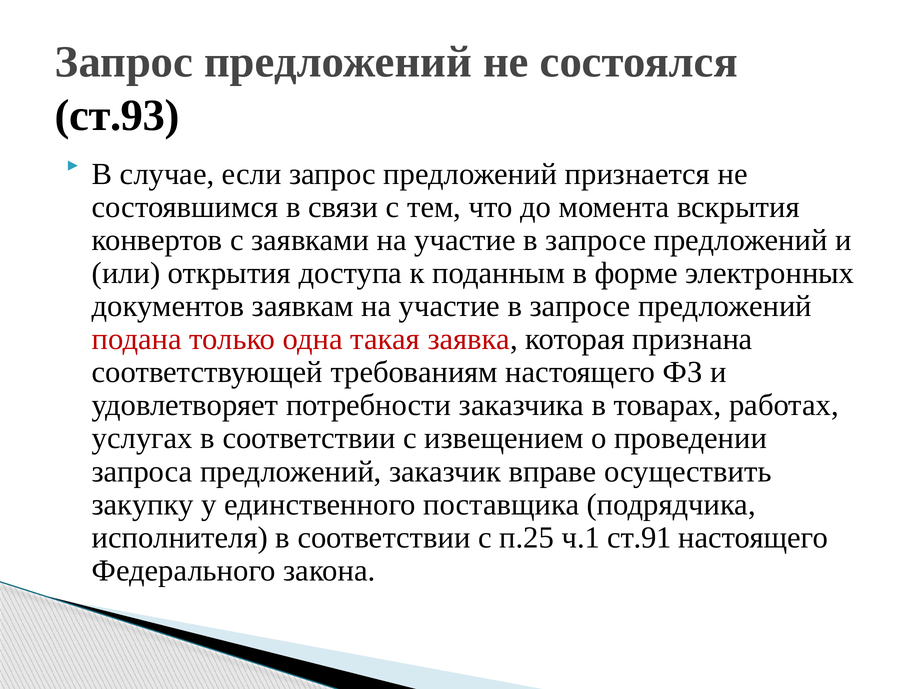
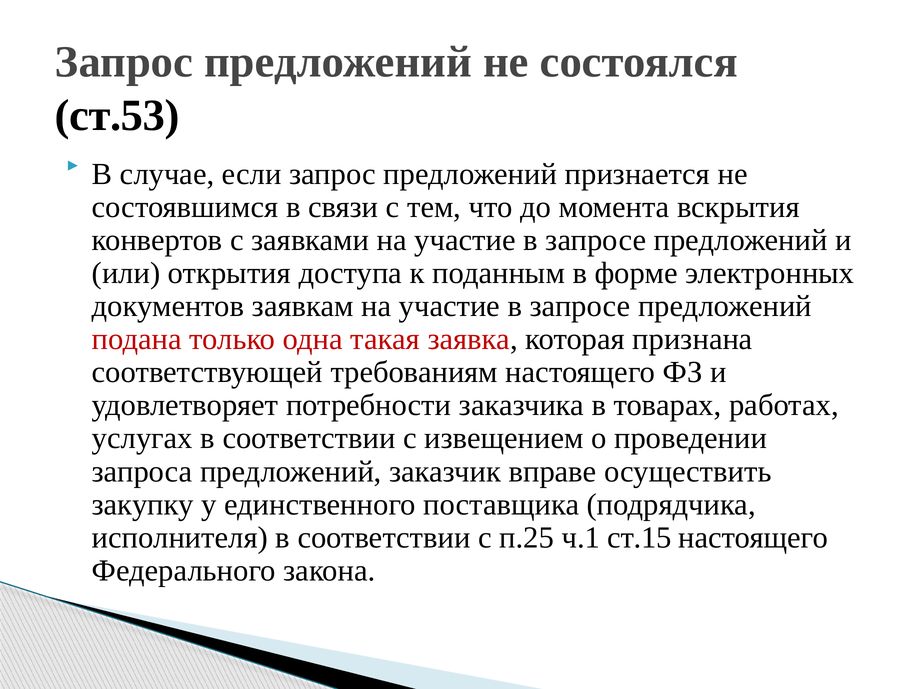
ст.93: ст.93 -> ст.53 (117, 116)
ст.91: ст.91 -> ст.15 (639, 538)
